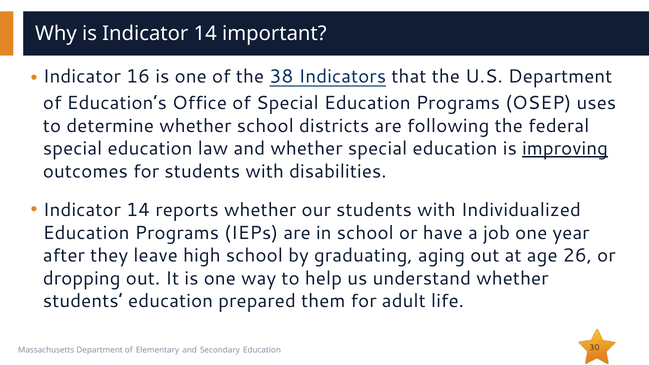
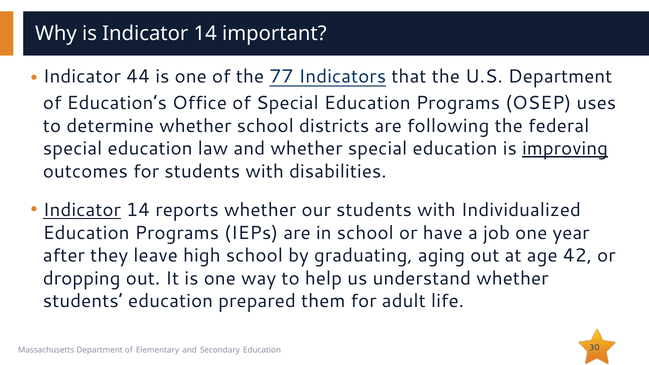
16: 16 -> 44 (138, 76)
38: 38 -> 77 (281, 76)
Indicator underline: none -> present (82, 210)
26: 26 -> 42 (577, 256)
